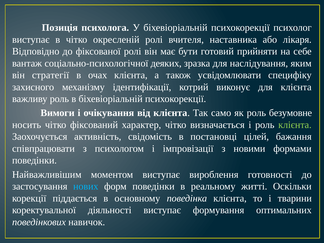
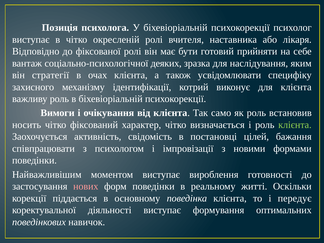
безумовне: безумовне -> встановив (290, 113)
нових colour: light blue -> pink (86, 186)
тварини: тварини -> передує (295, 198)
